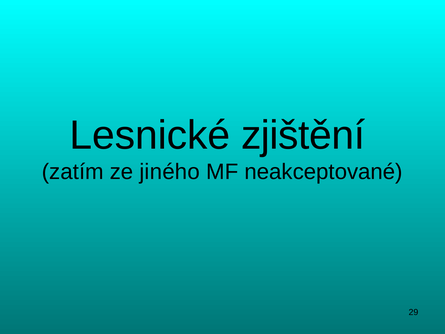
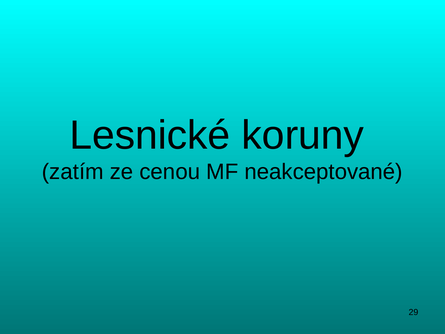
zjištění: zjištění -> koruny (303, 135)
jiného: jiného -> cenou (170, 172)
